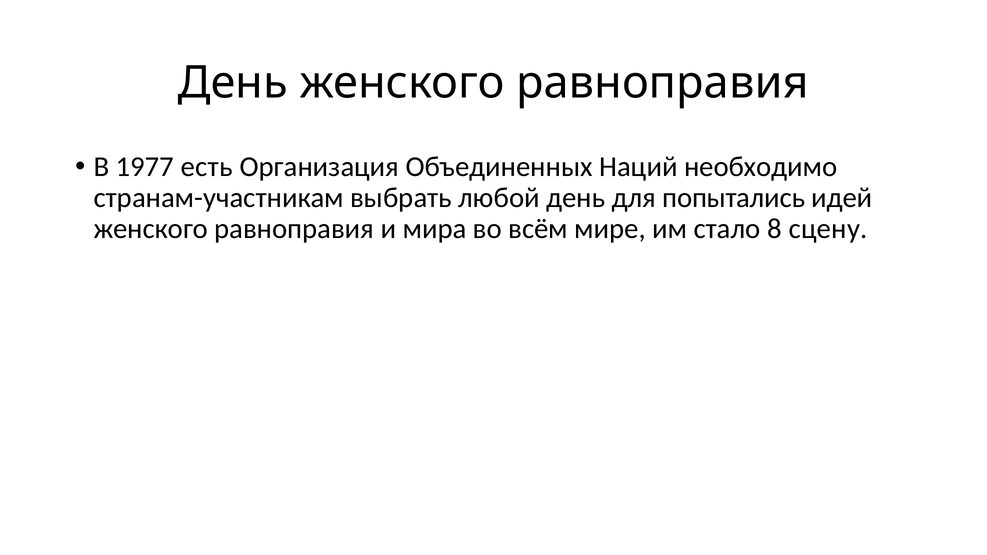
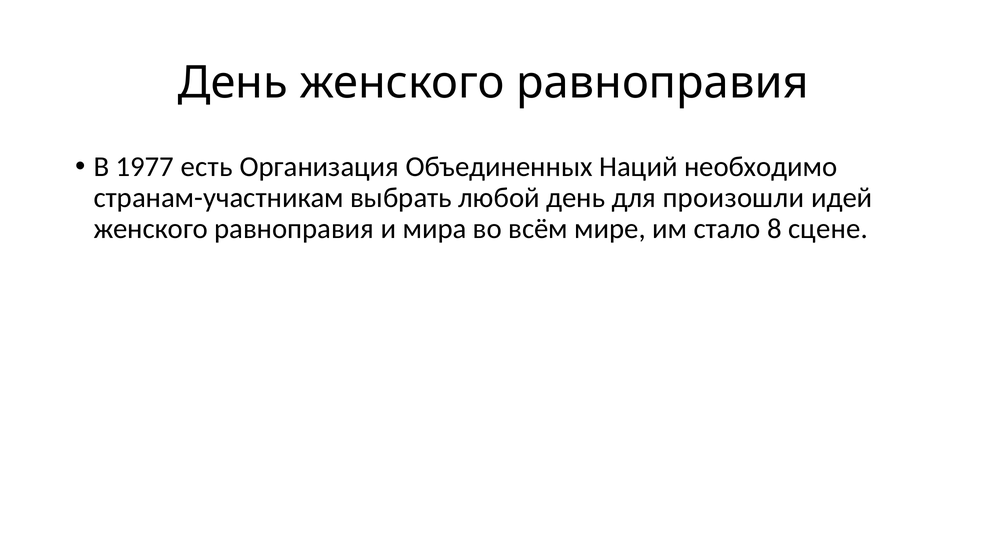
попытались: попытались -> произошли (733, 198)
сцену: сцену -> сцене (828, 229)
